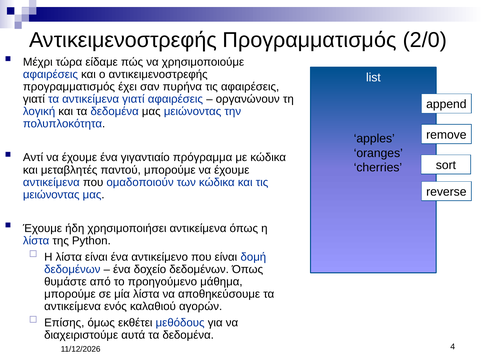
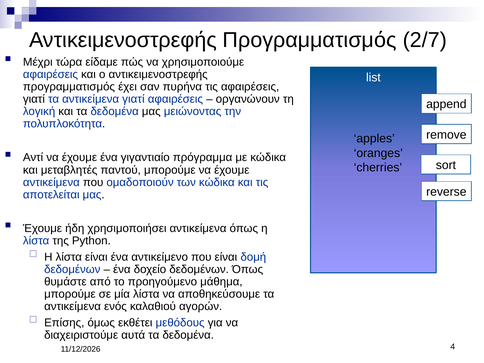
2/0: 2/0 -> 2/7 (425, 40)
μειώνοντας: μειώνοντας -> αποτελείται (51, 195)
